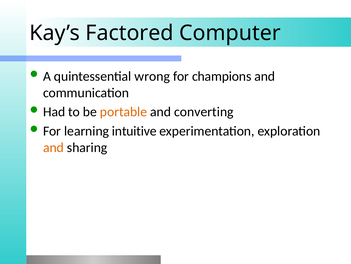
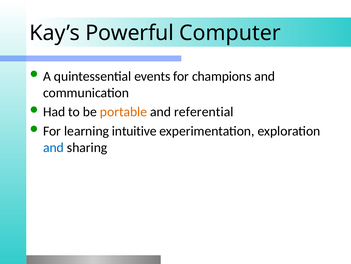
Factored: Factored -> Powerful (130, 33)
wrong: wrong -> events (152, 76)
converting: converting -> referential (204, 112)
and colour: orange -> blue (53, 147)
